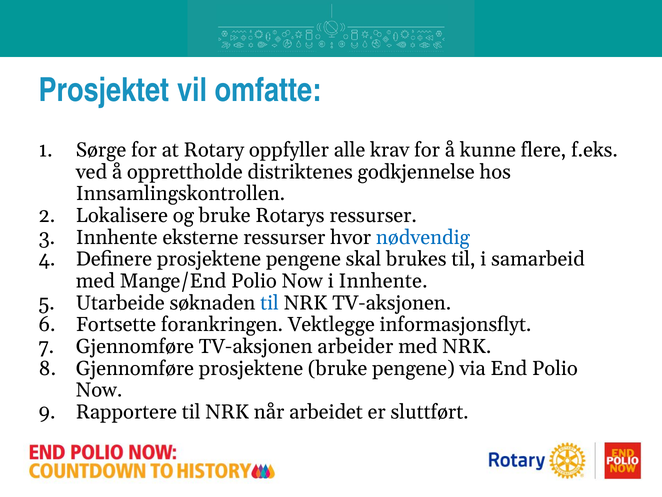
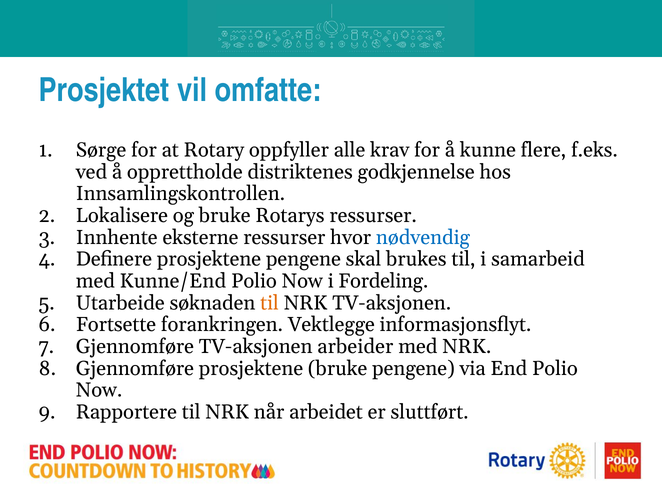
Mange/End: Mange/End -> Kunne/End (173, 281)
i Innhente: Innhente -> Fordeling (383, 281)
til colour: blue -> orange (270, 303)
